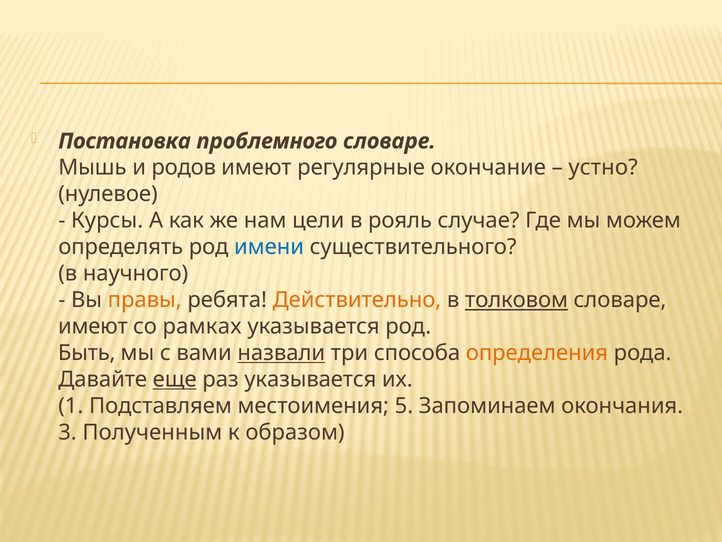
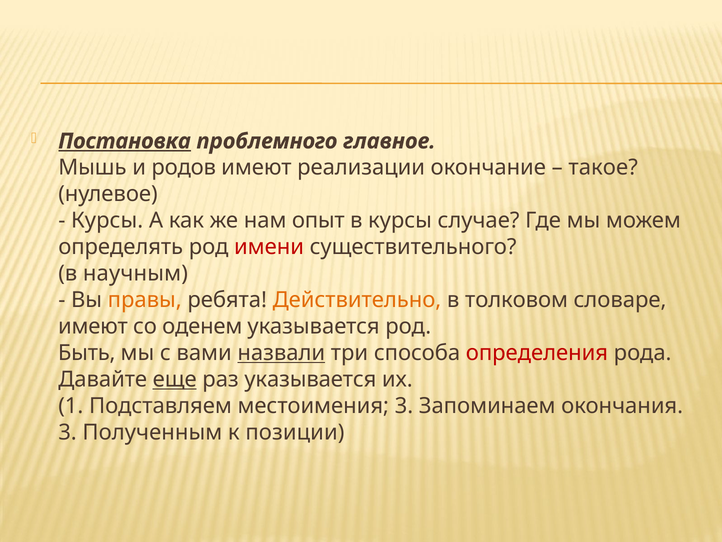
Постановка underline: none -> present (125, 141)
проблемного словаре: словаре -> главное (389, 141)
регулярные: регулярные -> реализации (361, 168)
устно: устно -> такое (603, 168)
цели: цели -> опыт (318, 220)
в рояль: рояль -> курсы (400, 220)
имени colour: blue -> red (269, 247)
научного: научного -> научным (135, 273)
толковом underline: present -> none (517, 300)
рамках: рамках -> оденем (202, 326)
определения colour: orange -> red (537, 353)
местоимения 5: 5 -> 3 (404, 406)
образом: образом -> позиции (295, 432)
